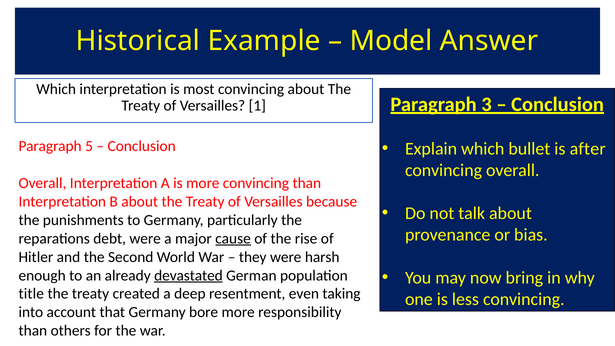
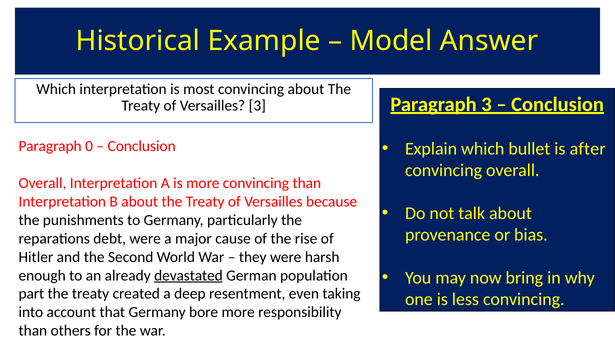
Versailles 1: 1 -> 3 (257, 106)
5: 5 -> 0 (89, 146)
cause underline: present -> none (233, 238)
title: title -> part (31, 294)
